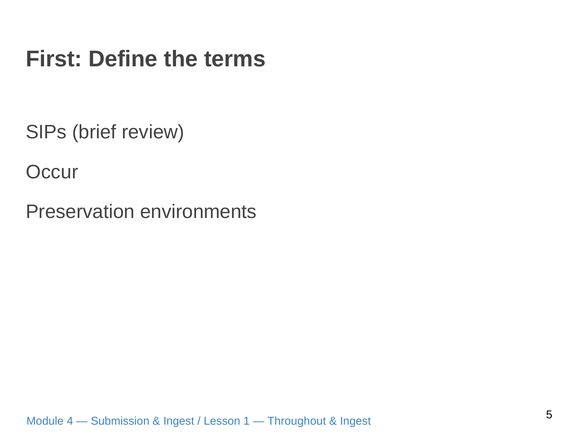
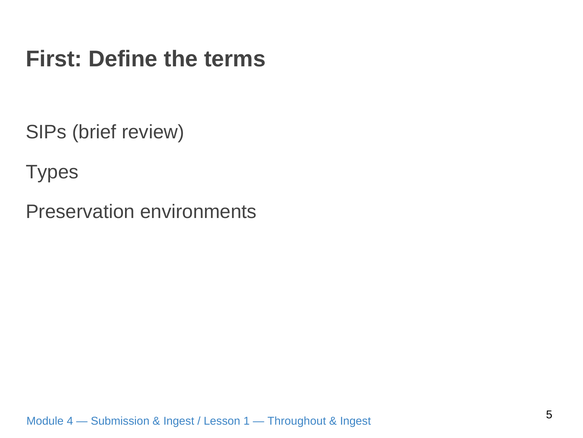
Occur: Occur -> Types (52, 172)
